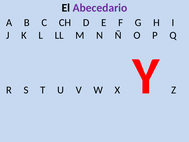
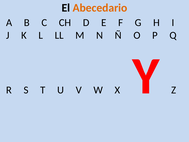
Abecedario colour: purple -> orange (100, 8)
